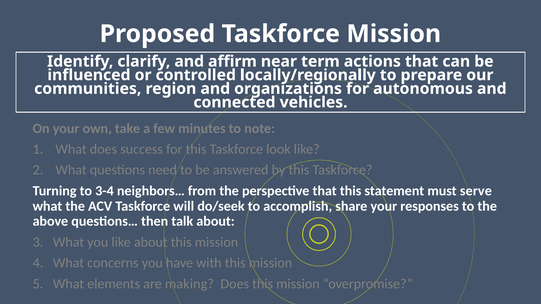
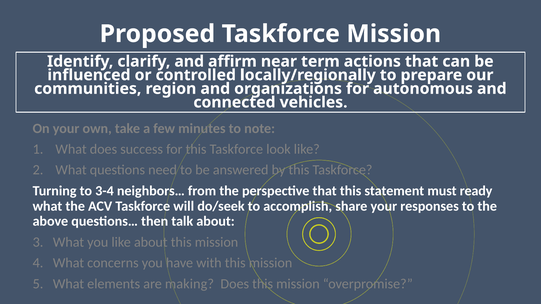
serve: serve -> ready (476, 191)
